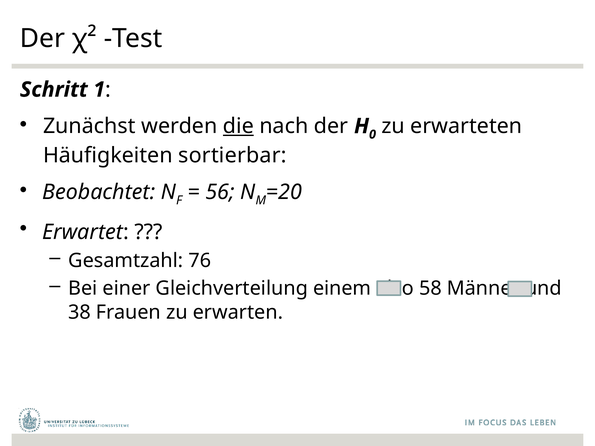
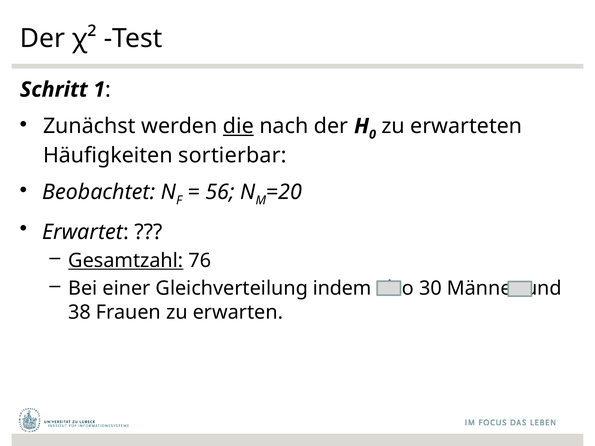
Gesamtzahl underline: none -> present (126, 261)
einem: einem -> indem (342, 289)
58: 58 -> 30 (430, 289)
